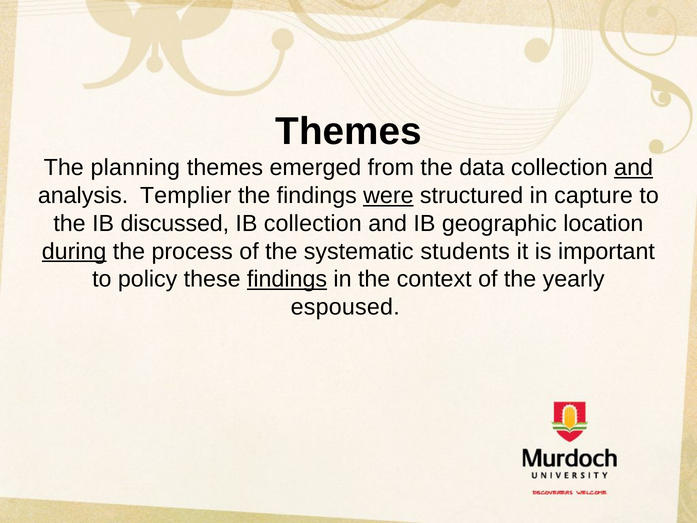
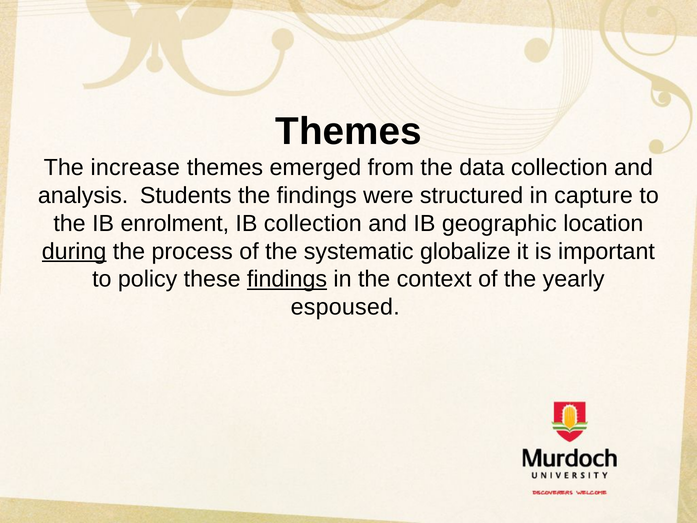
planning: planning -> increase (135, 168)
and underline: present -> none (634, 168)
Templier: Templier -> Students (186, 196)
were underline: present -> none (388, 196)
discussed: discussed -> enrolment (175, 223)
students: students -> globalize (465, 251)
